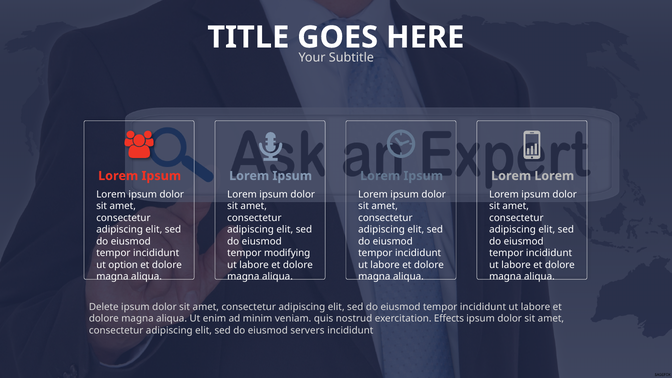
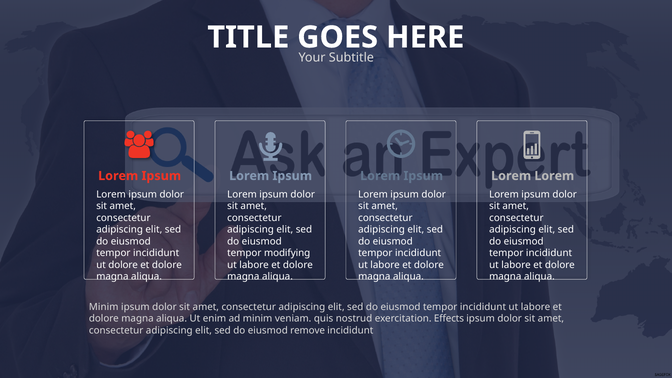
ut option: option -> dolore (123, 265)
Delete: Delete -> Minim (104, 307)
servers: servers -> remove (308, 330)
